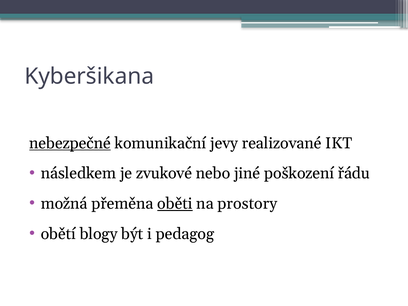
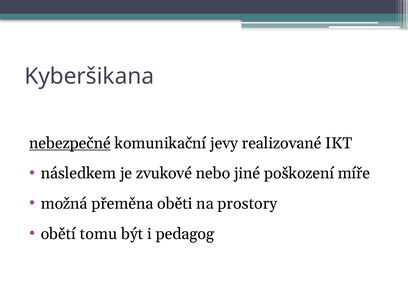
řádu: řádu -> míře (354, 173)
oběti underline: present -> none (175, 204)
blogy: blogy -> tomu (99, 234)
